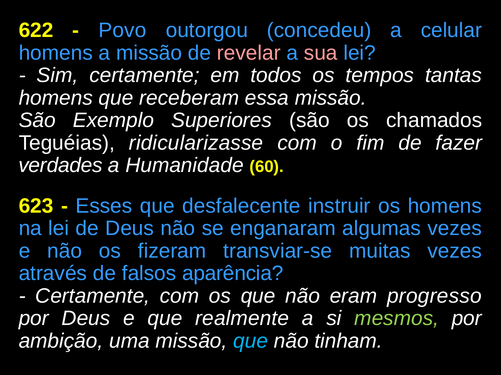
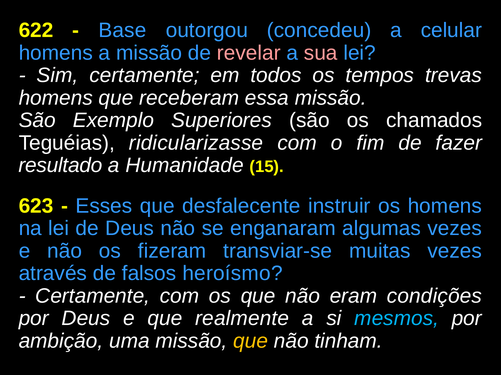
Povo: Povo -> Base (122, 30)
tantas: tantas -> trevas (454, 76)
verdades: verdades -> resultado (61, 166)
60: 60 -> 15 (267, 167)
aparência: aparência -> heroísmo (233, 274)
progresso: progresso -> condições (434, 296)
mesmos colour: light green -> light blue (397, 319)
que colour: light blue -> yellow (251, 342)
